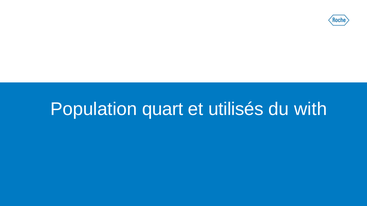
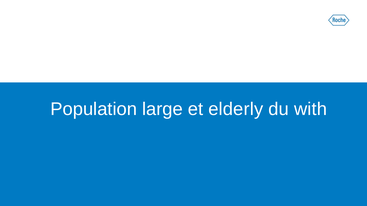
quart: quart -> large (162, 109)
utilisés: utilisés -> elderly (236, 109)
